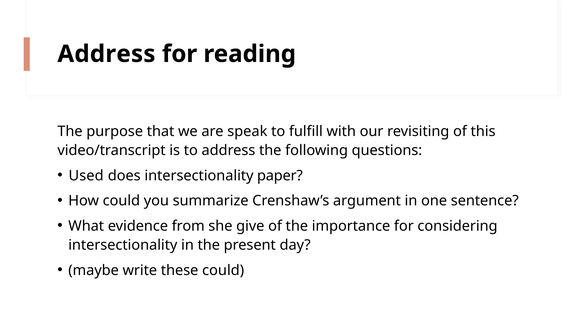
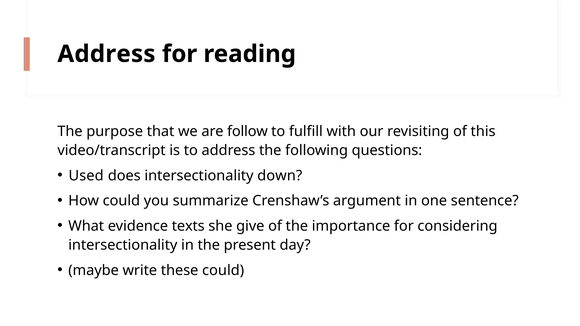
speak: speak -> follow (247, 132)
paper: paper -> down (280, 176)
from: from -> texts (188, 226)
